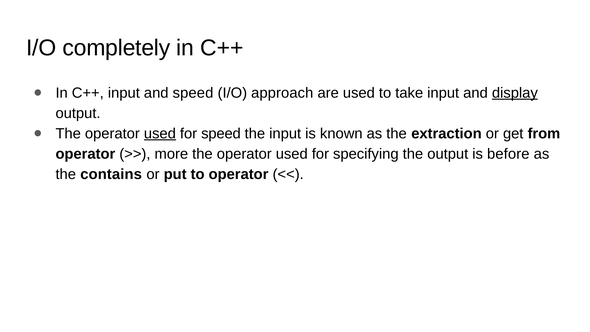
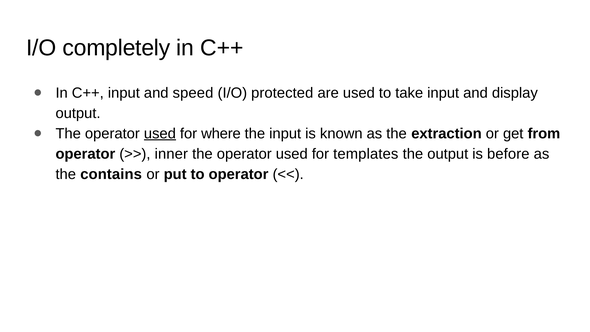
approach: approach -> protected (282, 93)
display underline: present -> none (515, 93)
for speed: speed -> where (221, 133)
more: more -> inner (171, 154)
specifying: specifying -> templates (366, 154)
